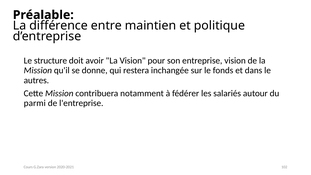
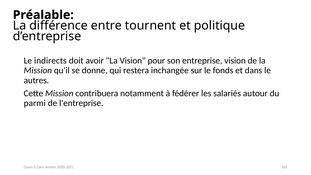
maintien: maintien -> tournent (151, 26)
structure: structure -> indirects (50, 61)
